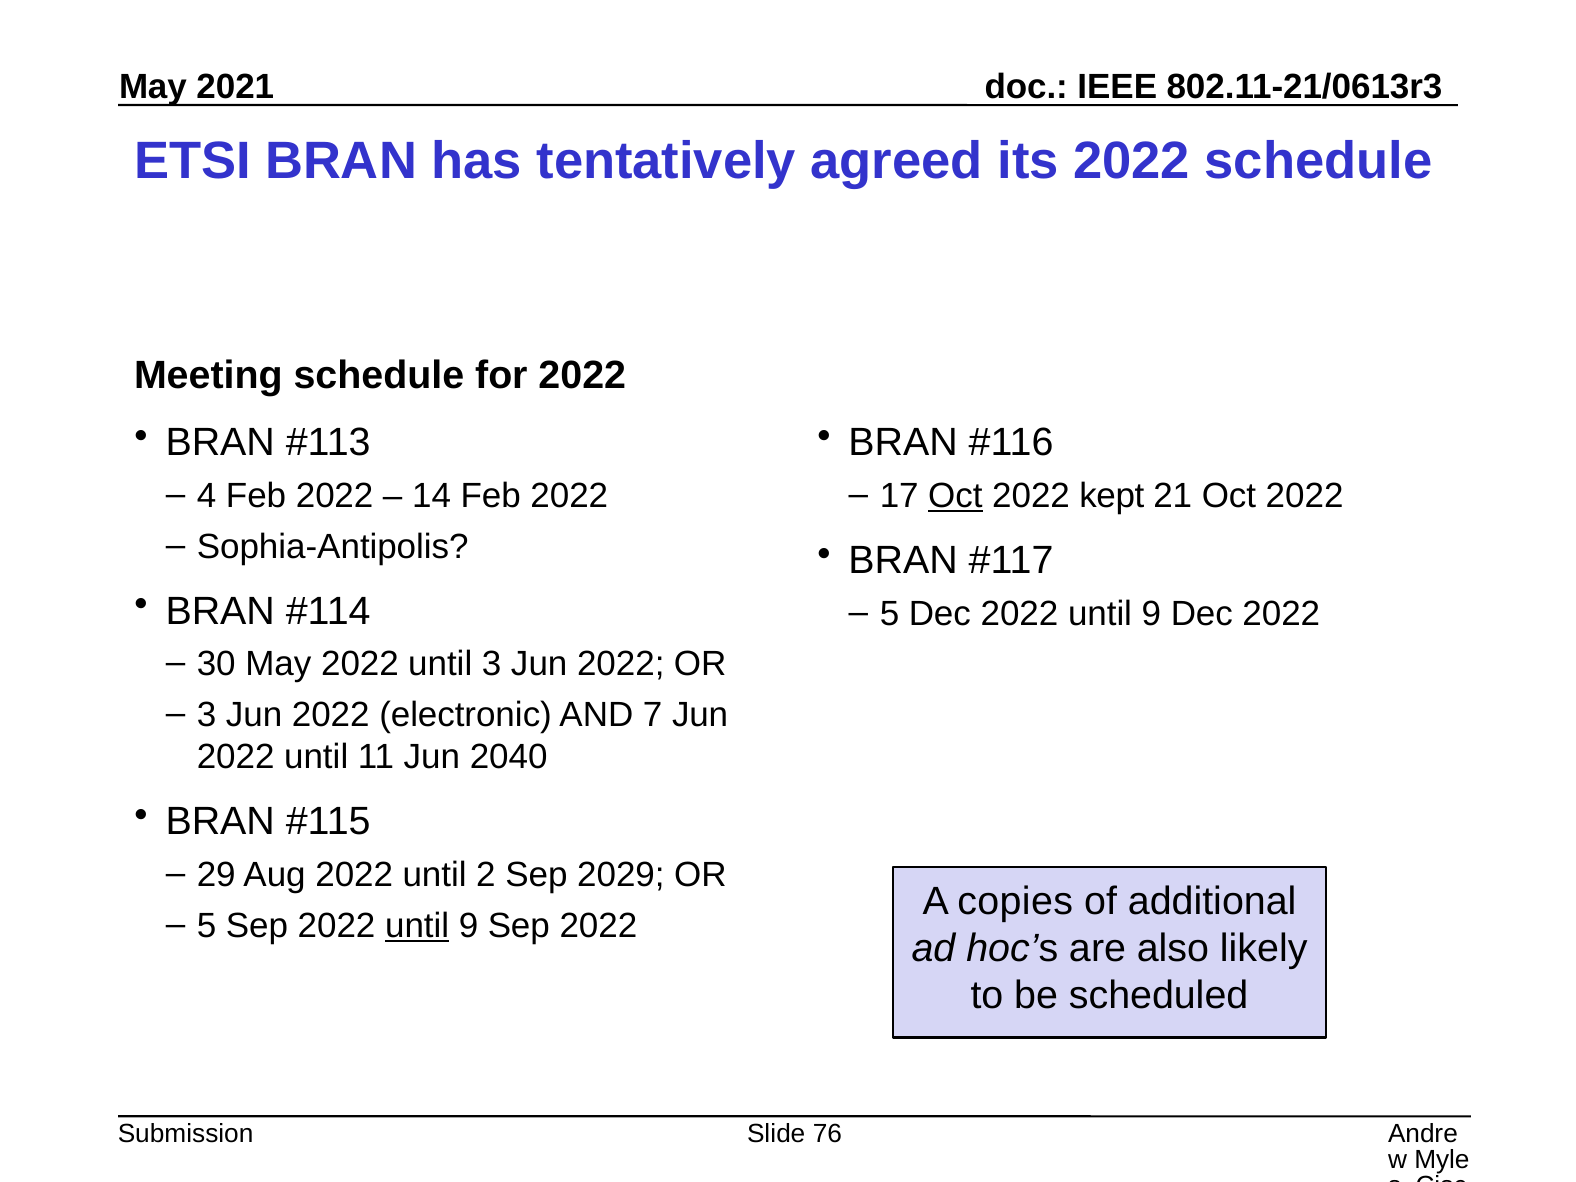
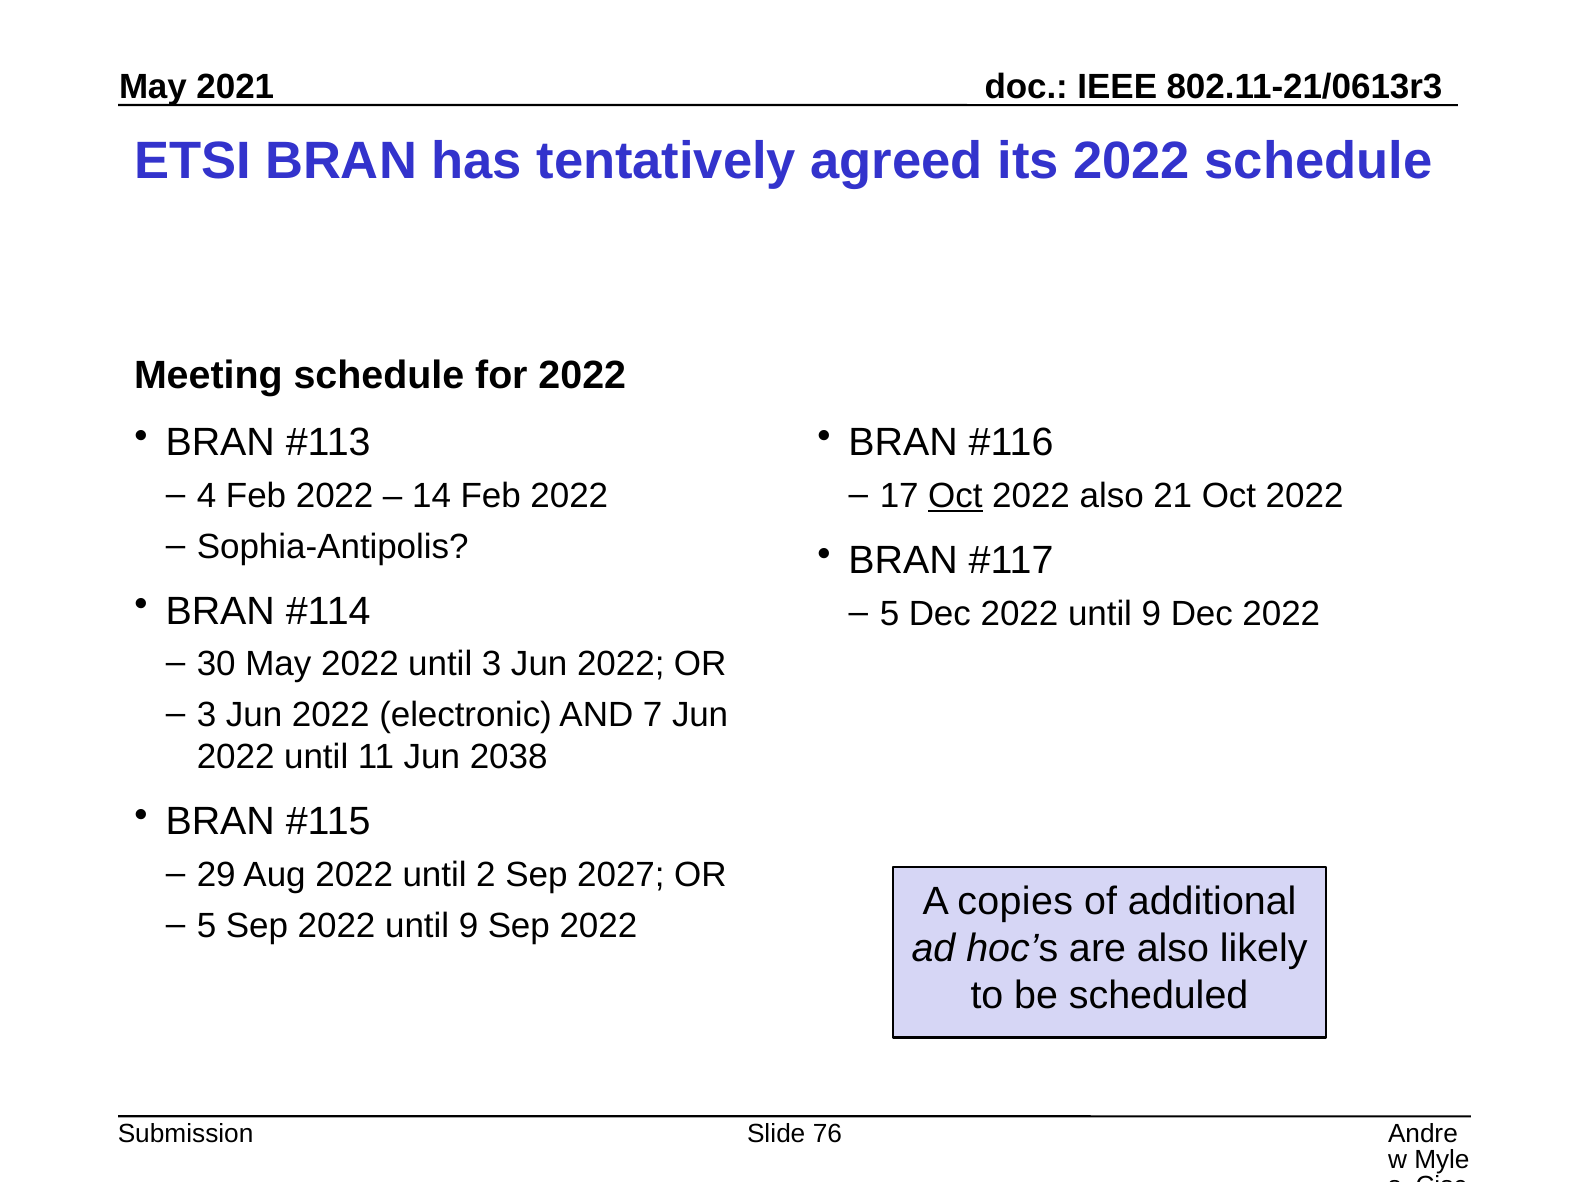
2022 kept: kept -> also (1112, 496)
2040: 2040 -> 2038 (509, 757)
2029: 2029 -> 2027 (621, 875)
until underline: present -> none (417, 926)
